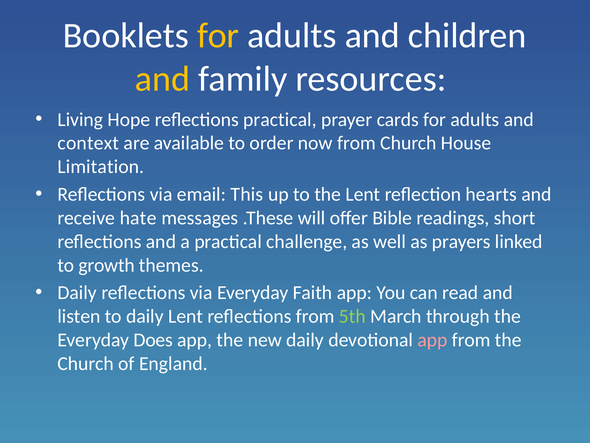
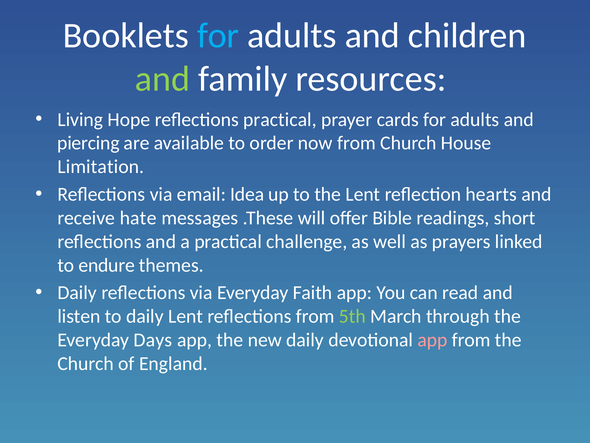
for colour: yellow -> light blue (218, 35)
and colour: yellow -> light green (162, 79)
context: context -> piercing (88, 143)
This: This -> Idea (247, 194)
growth: growth -> endure (107, 265)
Does: Does -> Days (153, 340)
